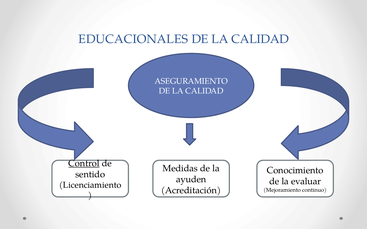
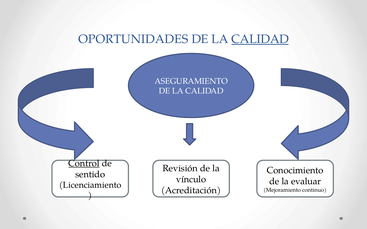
EDUCACIONALES: EDUCACIONALES -> OPORTUNIDADES (133, 39)
CALIDAD underline: none -> present (260, 39)
Medidas: Medidas -> Revisión (180, 169)
ayuden: ayuden -> vínculo (191, 180)
